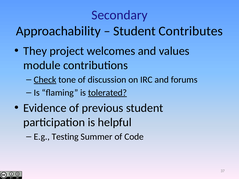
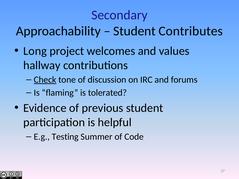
They: They -> Long (35, 51)
module: module -> hallway (42, 65)
tolerated underline: present -> none (107, 93)
